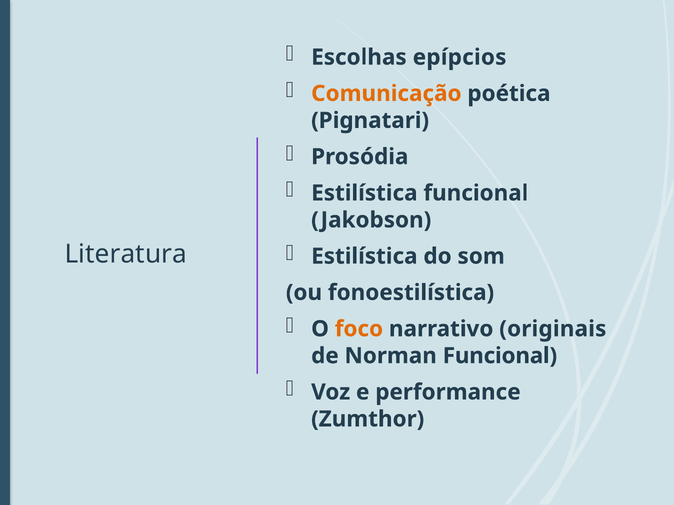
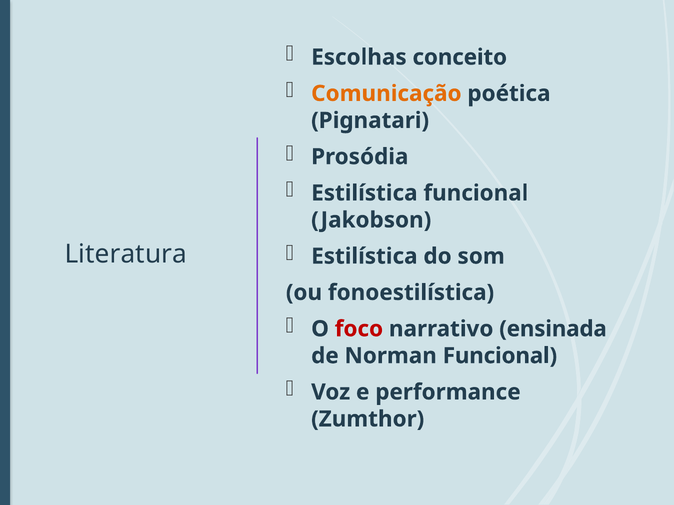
epípcios: epípcios -> conceito (460, 57)
foco colour: orange -> red (359, 329)
originais: originais -> ensinada (553, 329)
